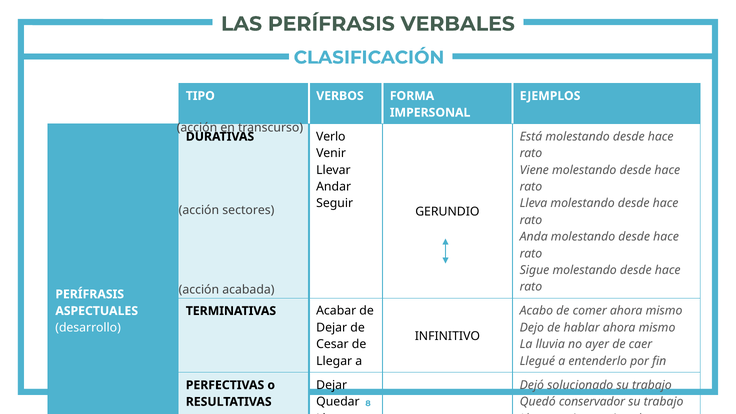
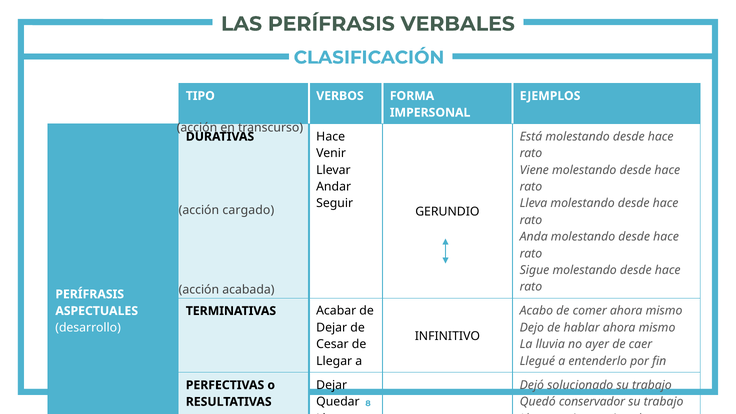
DURATIVAS Verlo: Verlo -> Hace (331, 137)
sectores: sectores -> cargado (248, 210)
